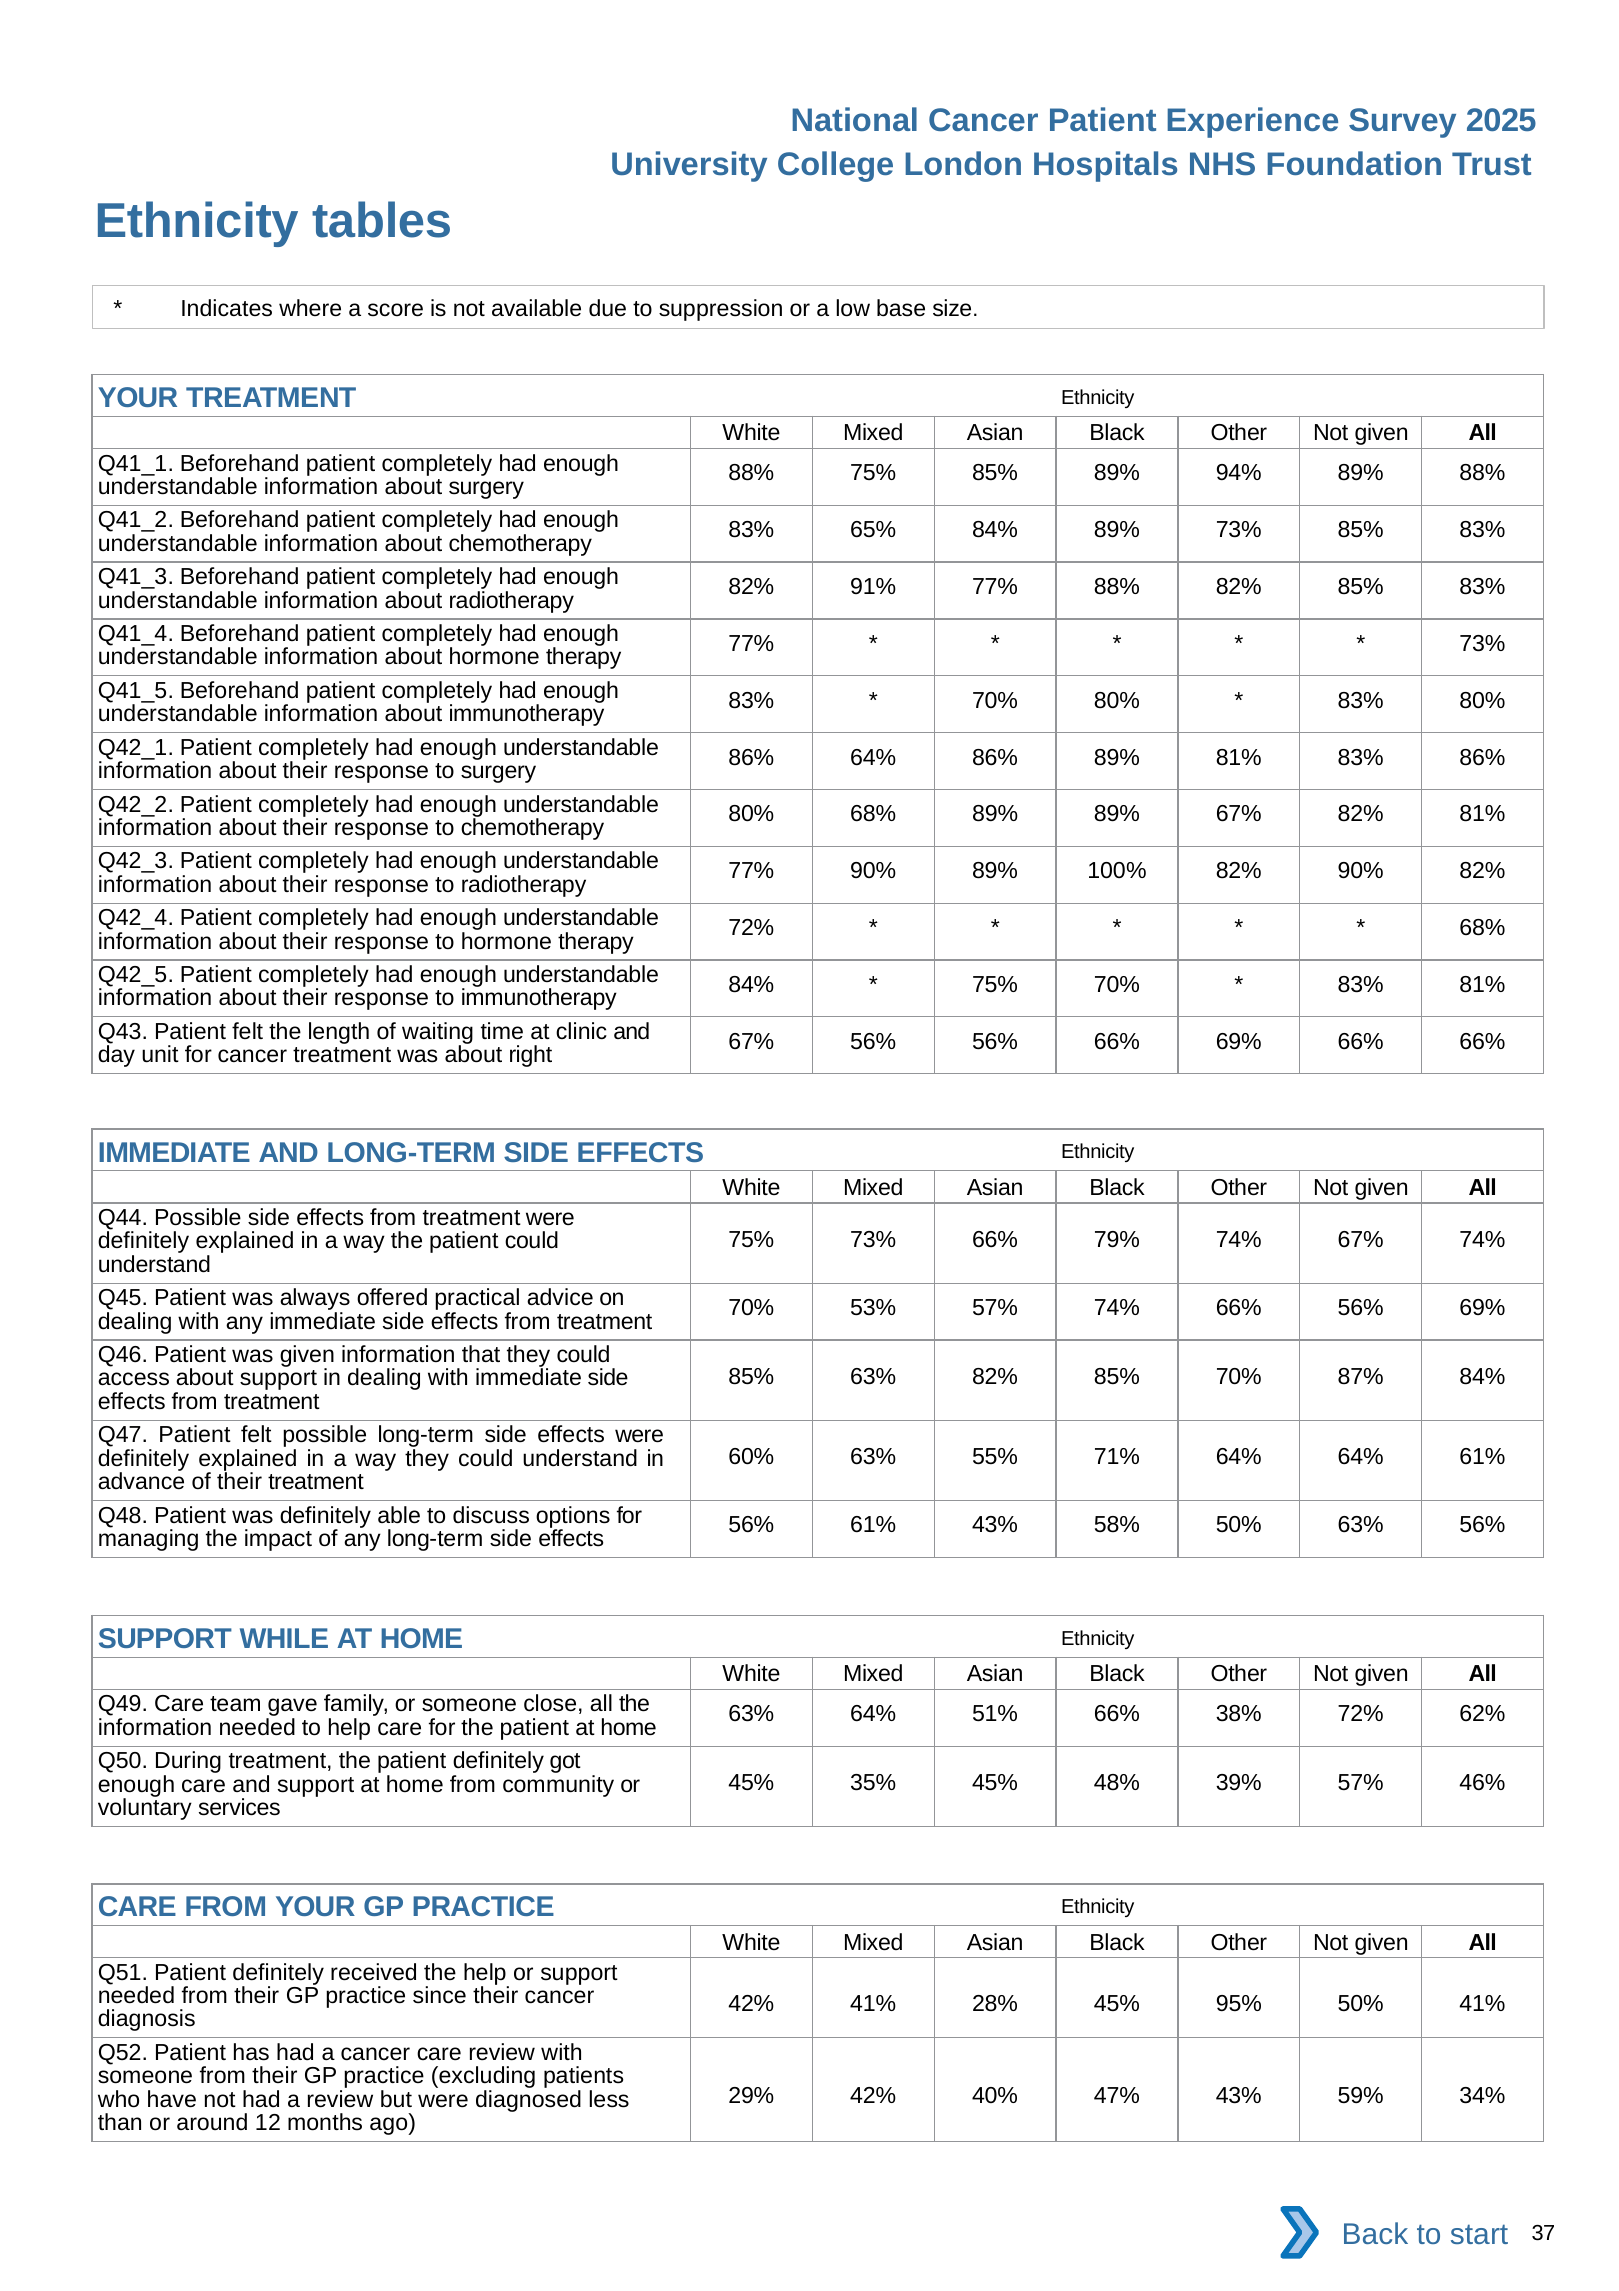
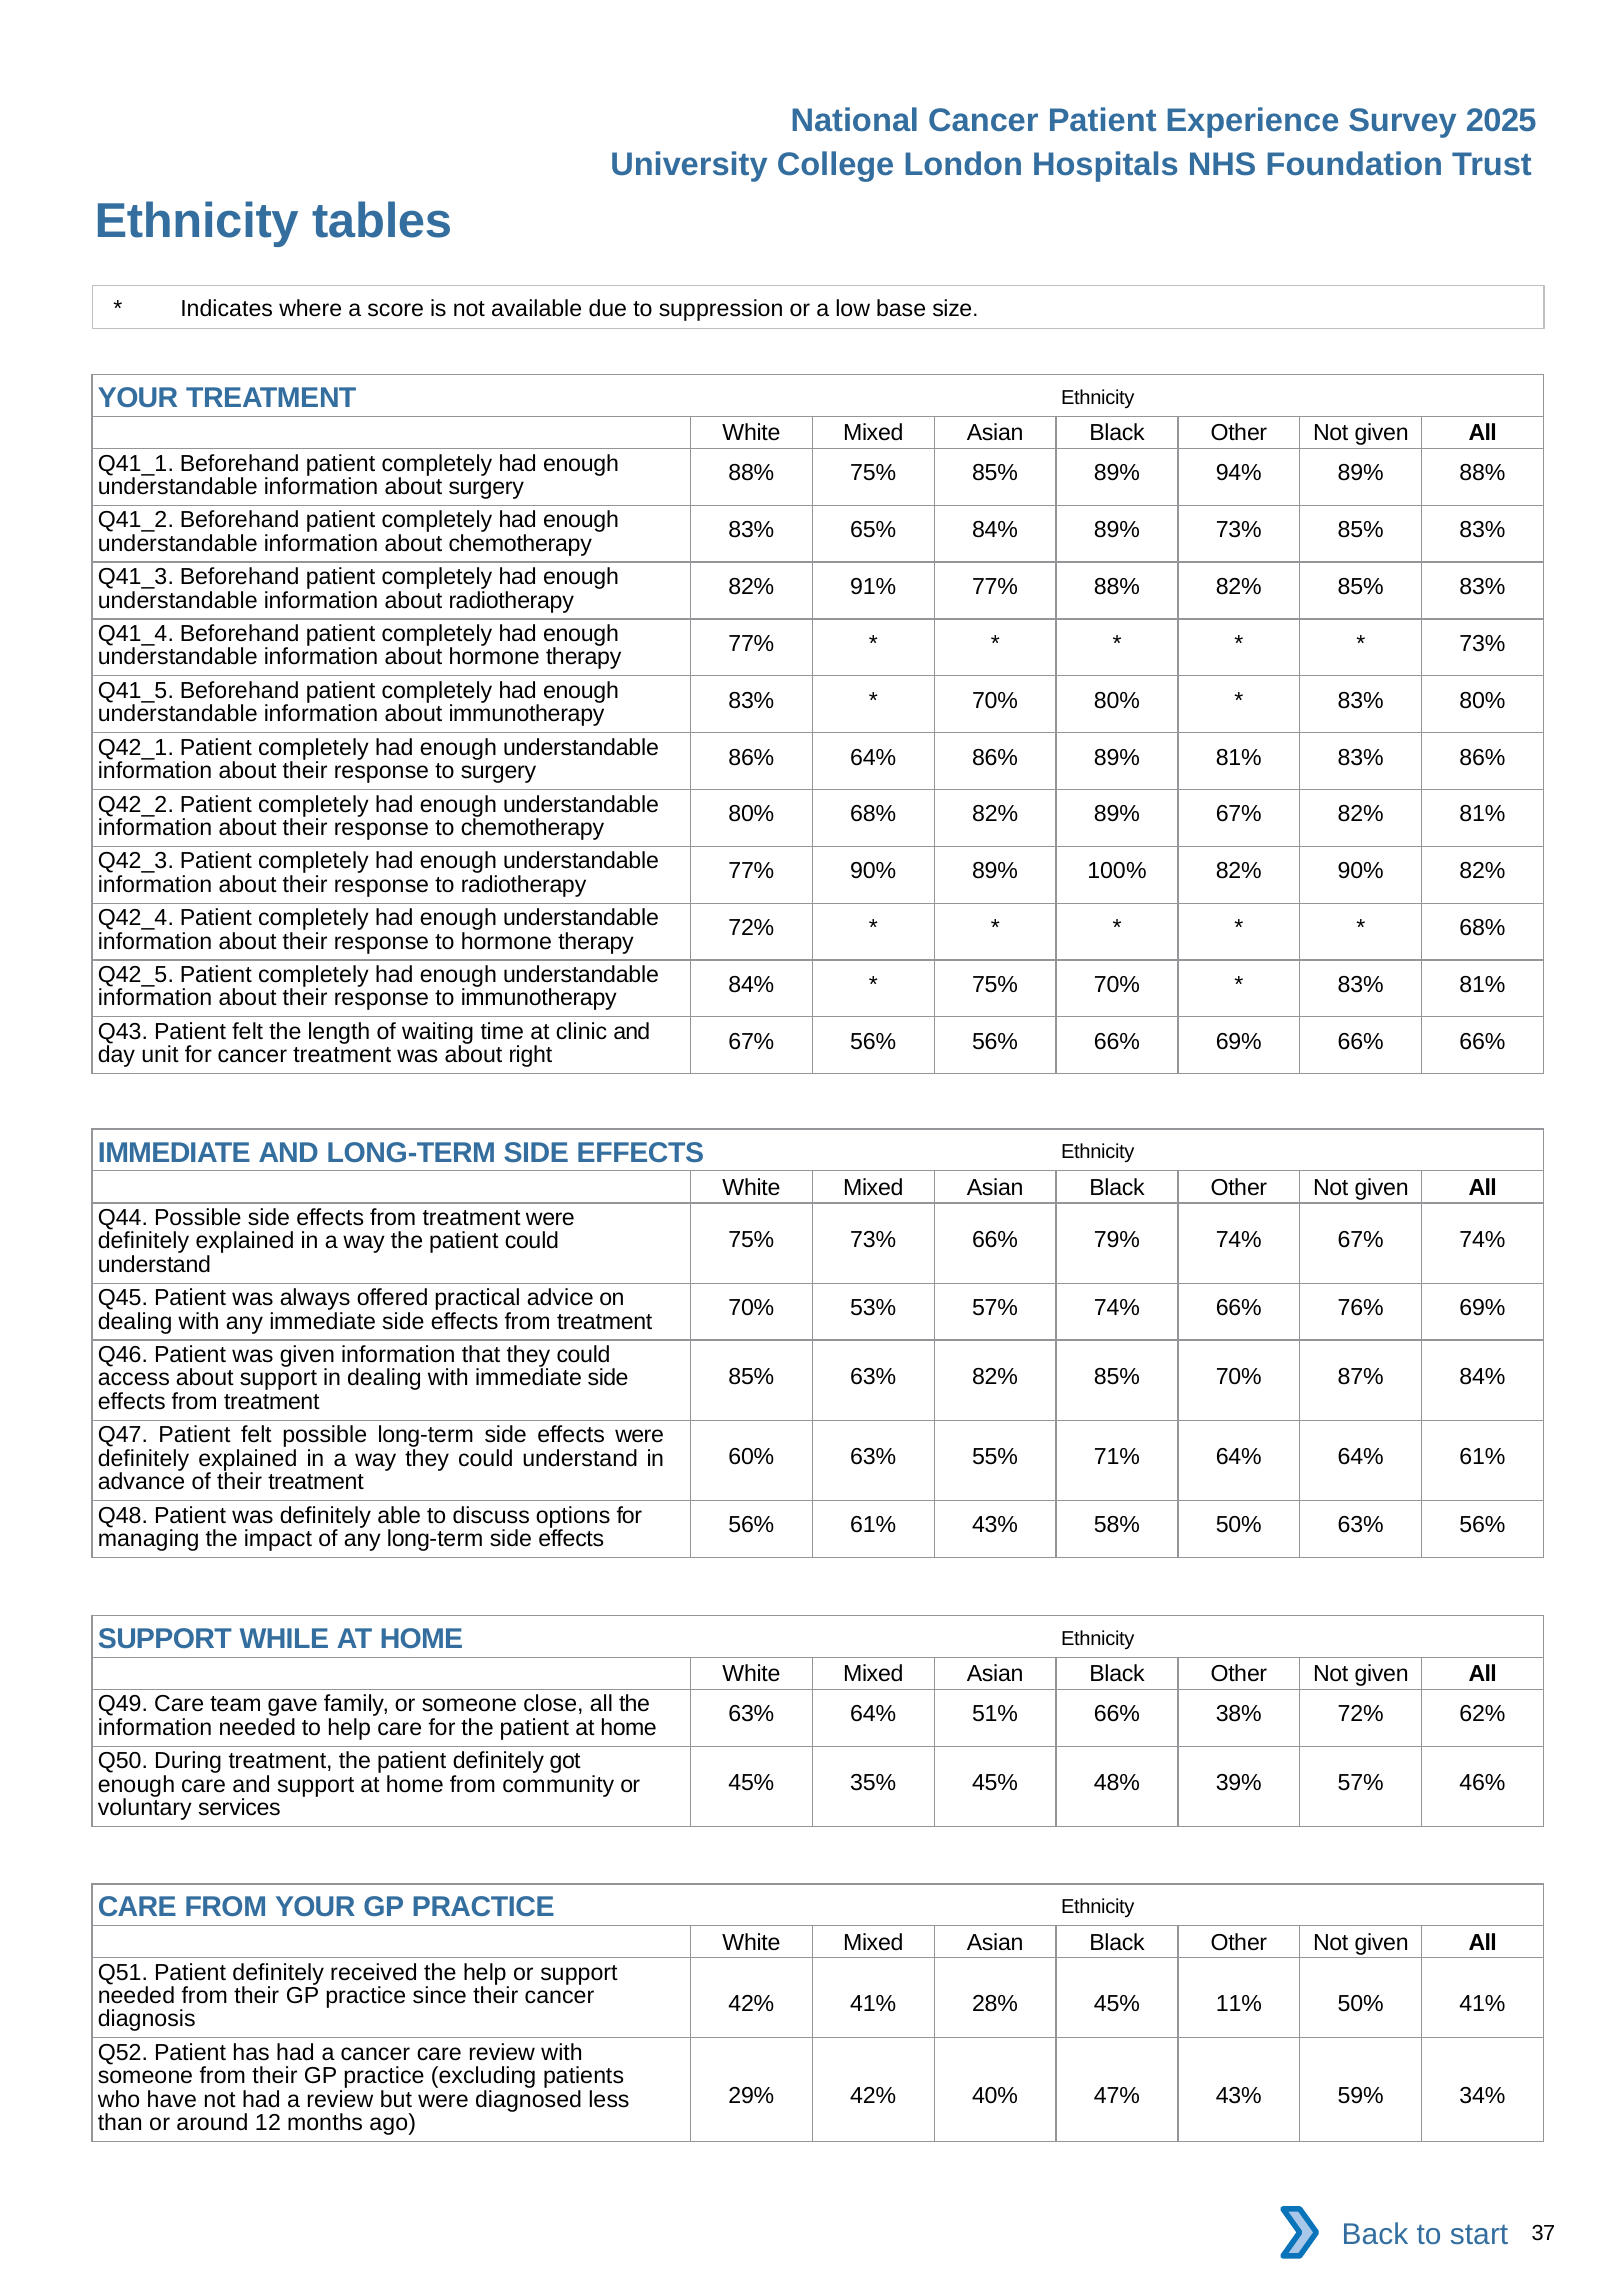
68% 89%: 89% -> 82% (995, 814)
66% 56%: 56% -> 76% (1361, 1308)
95%: 95% -> 11% (1239, 2004)
